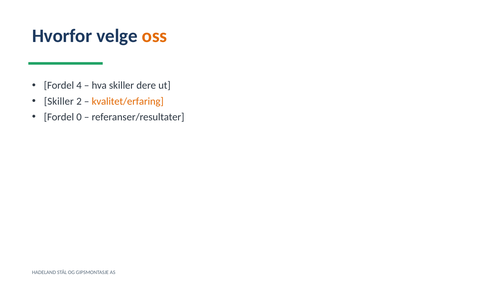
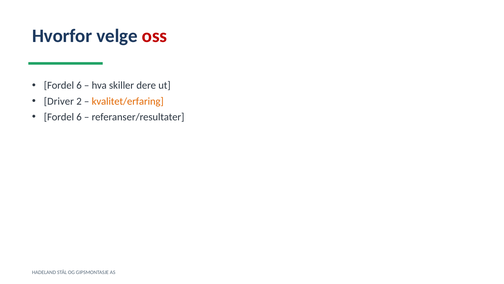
oss colour: orange -> red (154, 36)
4: 4 -> 6 (79, 85)
Skiller: Skiller -> Driver (59, 101)
0: 0 -> 6 (79, 117)
